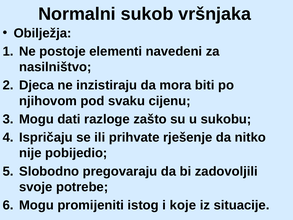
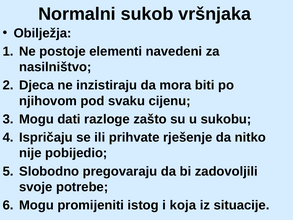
koje: koje -> koja (183, 205)
